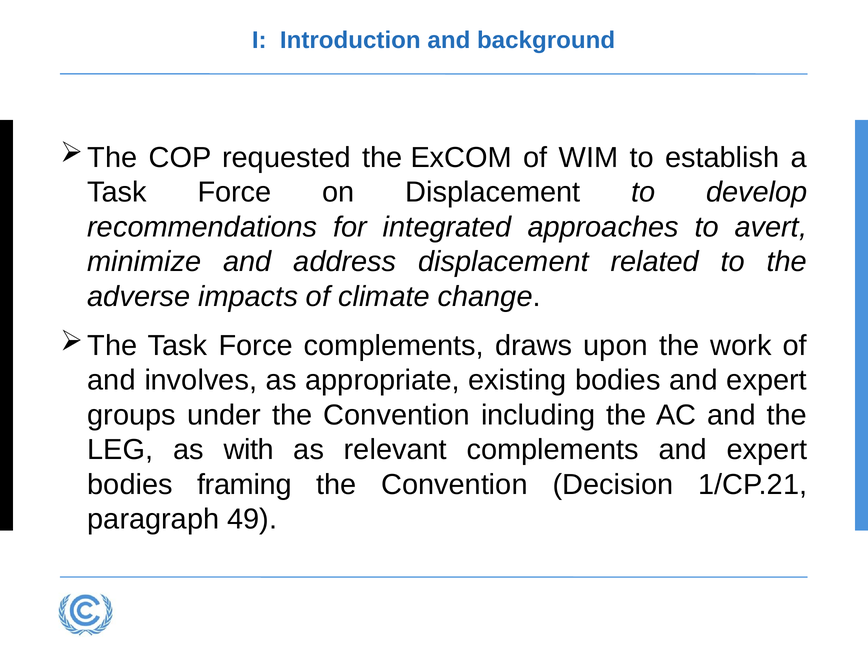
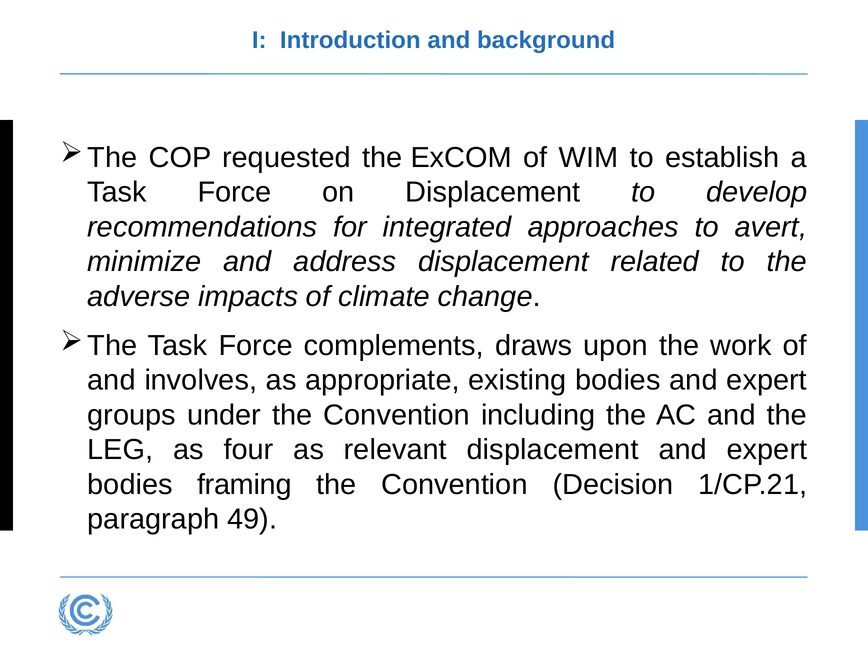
with: with -> four (249, 450)
relevant complements: complements -> displacement (553, 450)
